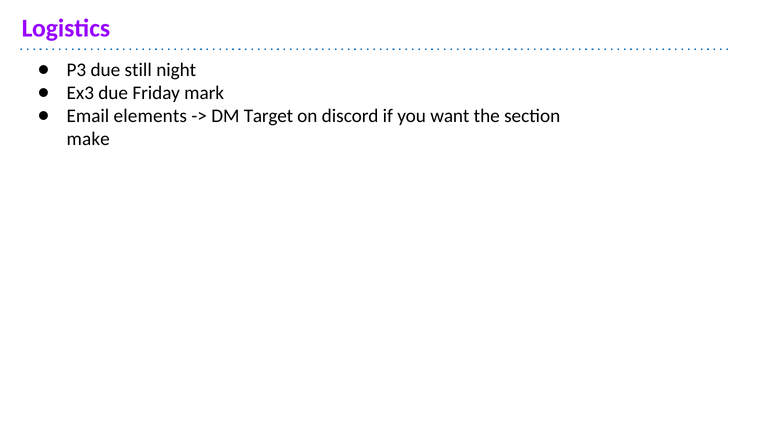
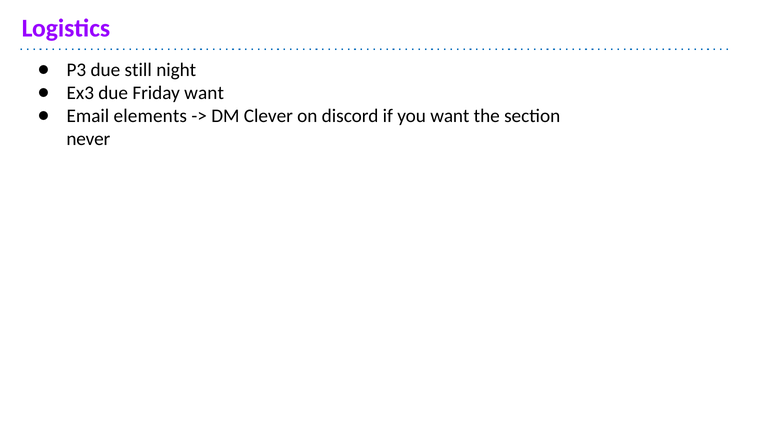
Friday mark: mark -> want (204, 93)
Target: Target -> Clever (268, 116)
make: make -> never (88, 139)
